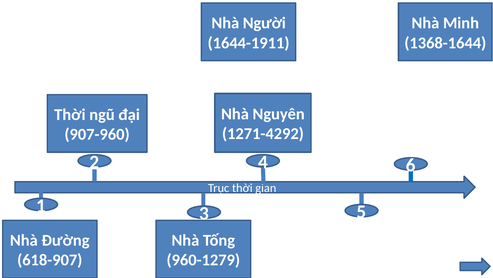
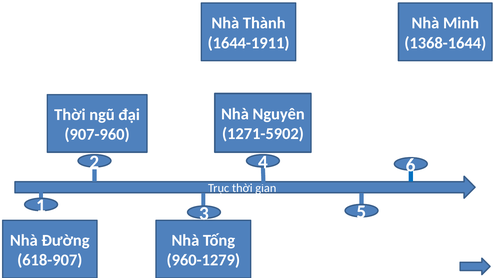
Người: Người -> Thành (264, 23)
1271-4292: 1271-4292 -> 1271-5902 (263, 134)
